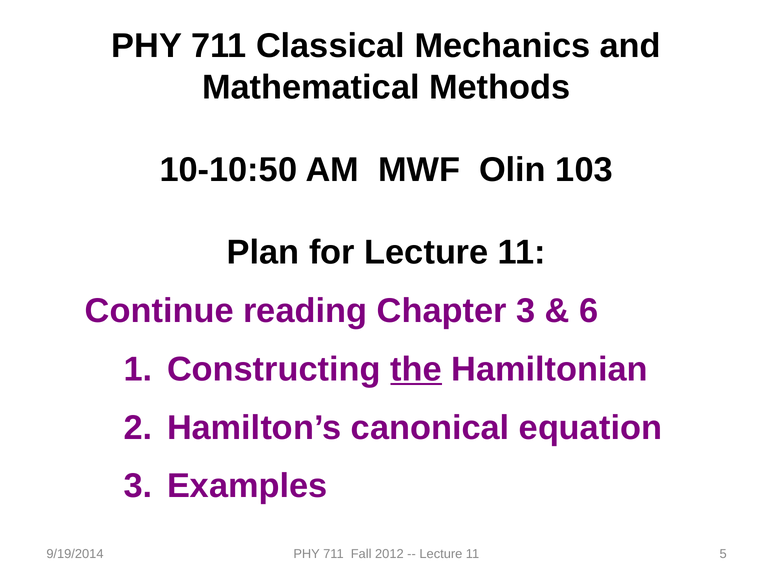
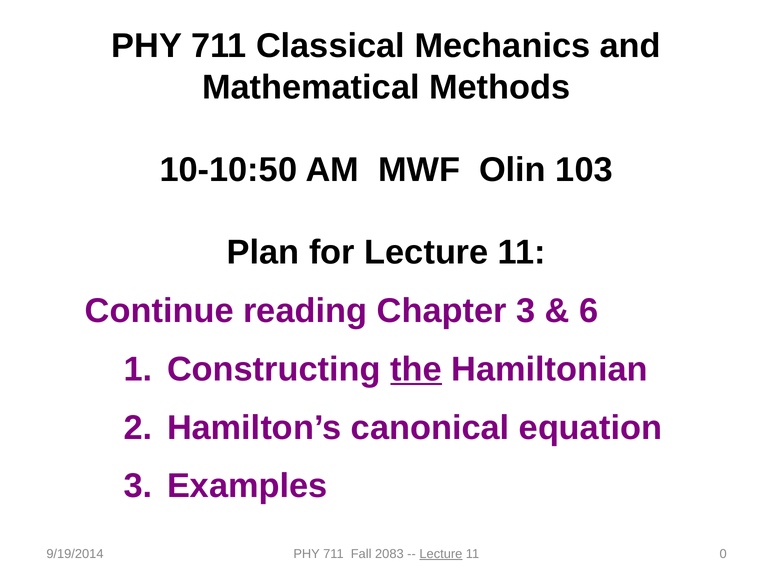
2012: 2012 -> 2083 (389, 554)
Lecture underline: none -> present (441, 554)
5: 5 -> 0 (723, 554)
